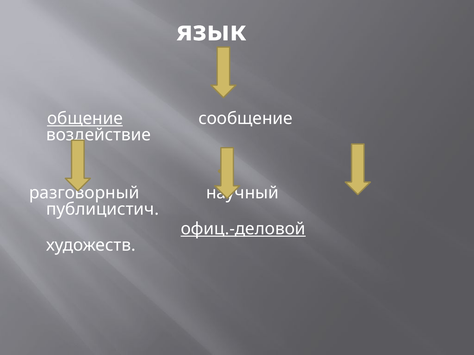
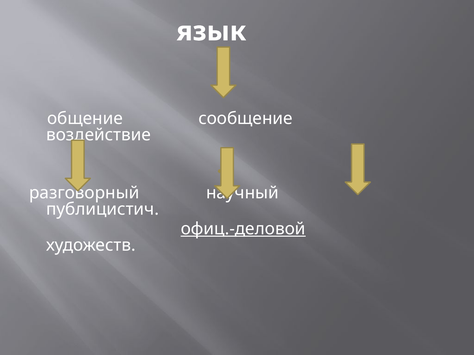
общение underline: present -> none (85, 119)
